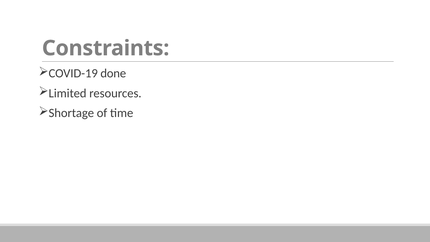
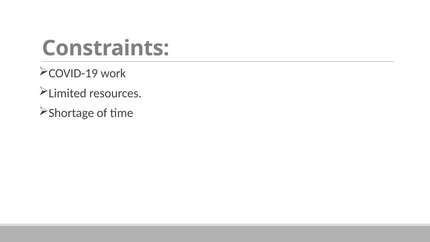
done: done -> work (113, 73)
